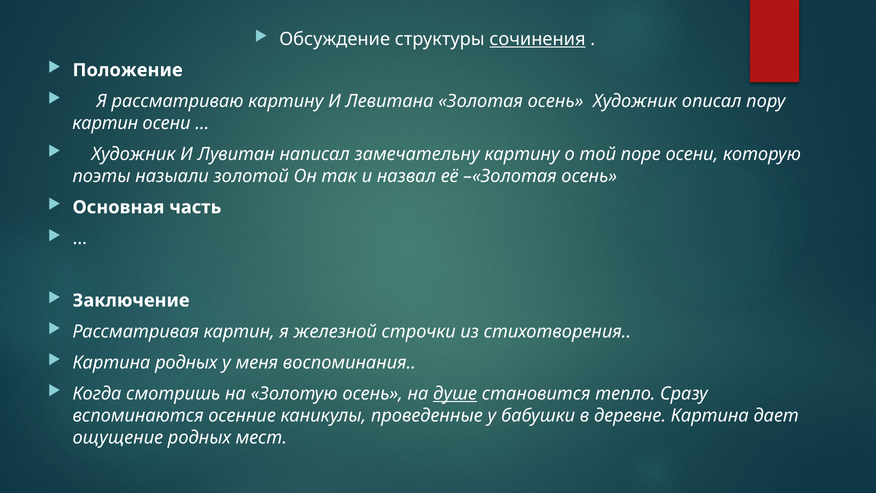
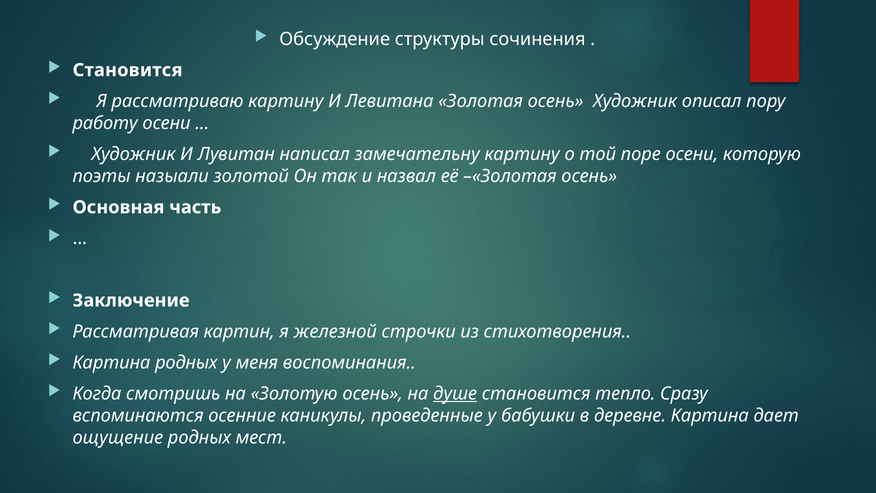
сочинения underline: present -> none (538, 39)
Положение: Положение -> Становится (128, 70)
картин: картин -> работу (105, 123)
